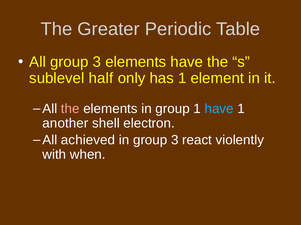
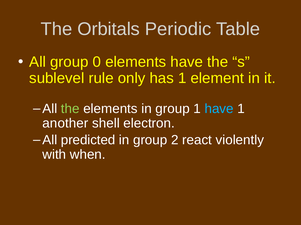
Greater: Greater -> Orbitals (109, 29)
All group 3: 3 -> 0 (97, 62)
half: half -> rule (101, 79)
the colour: pink -> light green (70, 109)
achieved: achieved -> predicted (88, 141)
in group 3: 3 -> 2 (175, 141)
